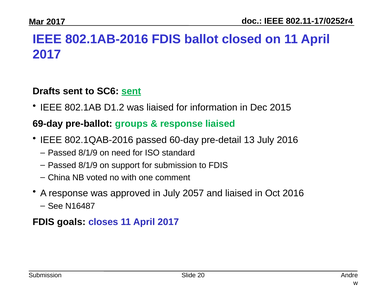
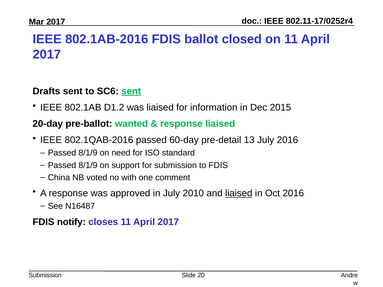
69-day: 69-day -> 20-day (48, 124)
groups: groups -> wanted (131, 124)
2057: 2057 -> 2010 (193, 193)
liaised underline: none -> present (239, 193)
goals: goals -> notify (71, 222)
